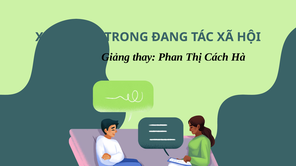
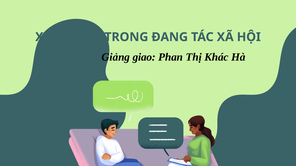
thay: thay -> giao (144, 57)
Cách: Cách -> Khác (216, 57)
